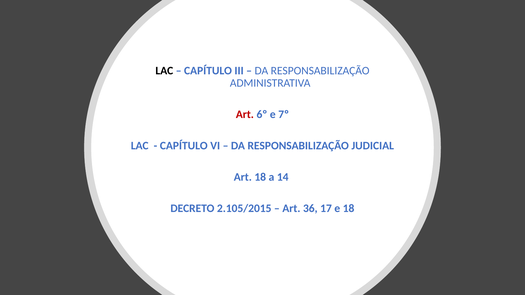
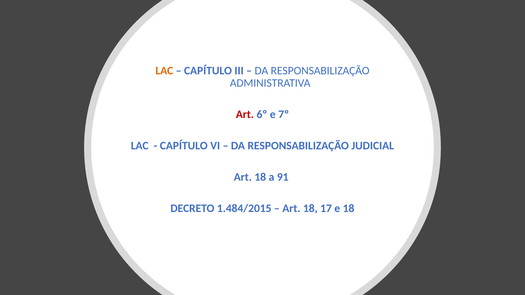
LAC colour: black -> orange (164, 71)
14: 14 -> 91 (283, 177)
2.105/2015: 2.105/2015 -> 1.484/2015 (244, 209)
36: 36 -> 18 (310, 209)
